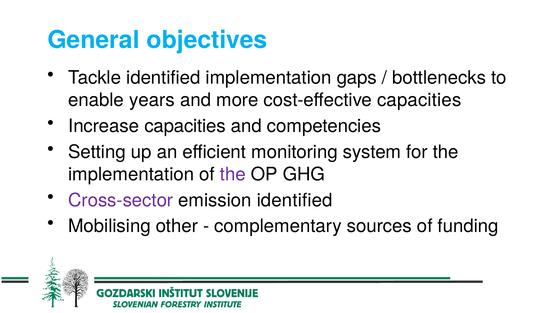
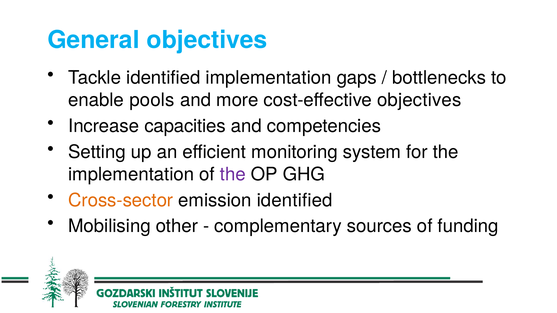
years: years -> pools (152, 100)
cost-effective capacities: capacities -> objectives (419, 100)
Cross-sector colour: purple -> orange (121, 200)
